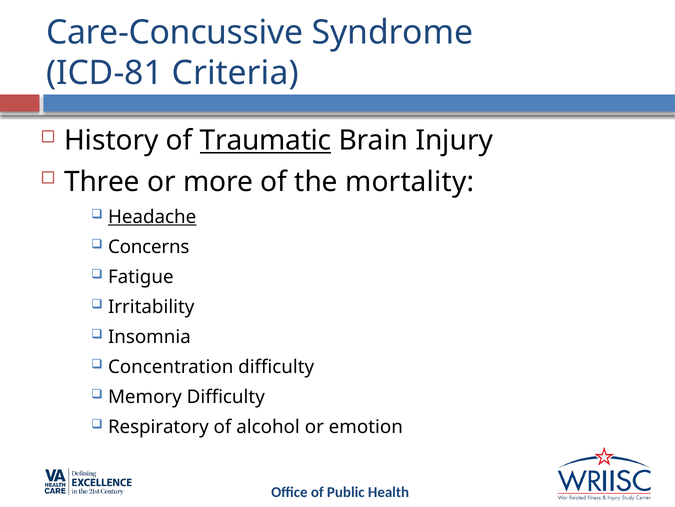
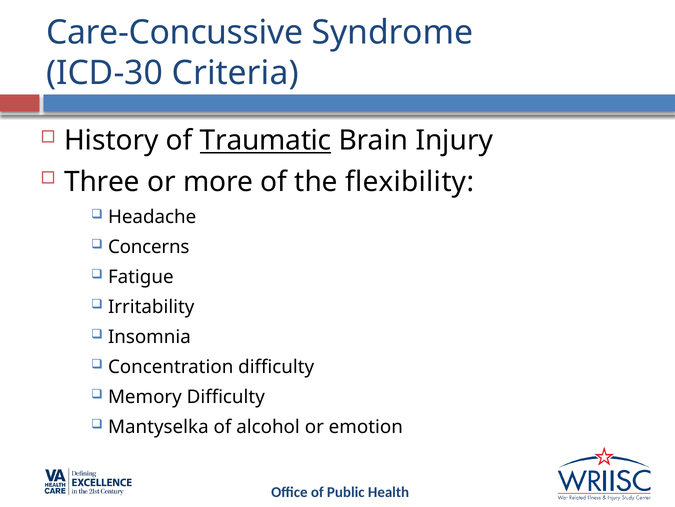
ICD-81: ICD-81 -> ICD-30 (105, 73)
mortality: mortality -> flexibility (410, 182)
Headache underline: present -> none (152, 217)
Respiratory: Respiratory -> Mantyselka (158, 427)
